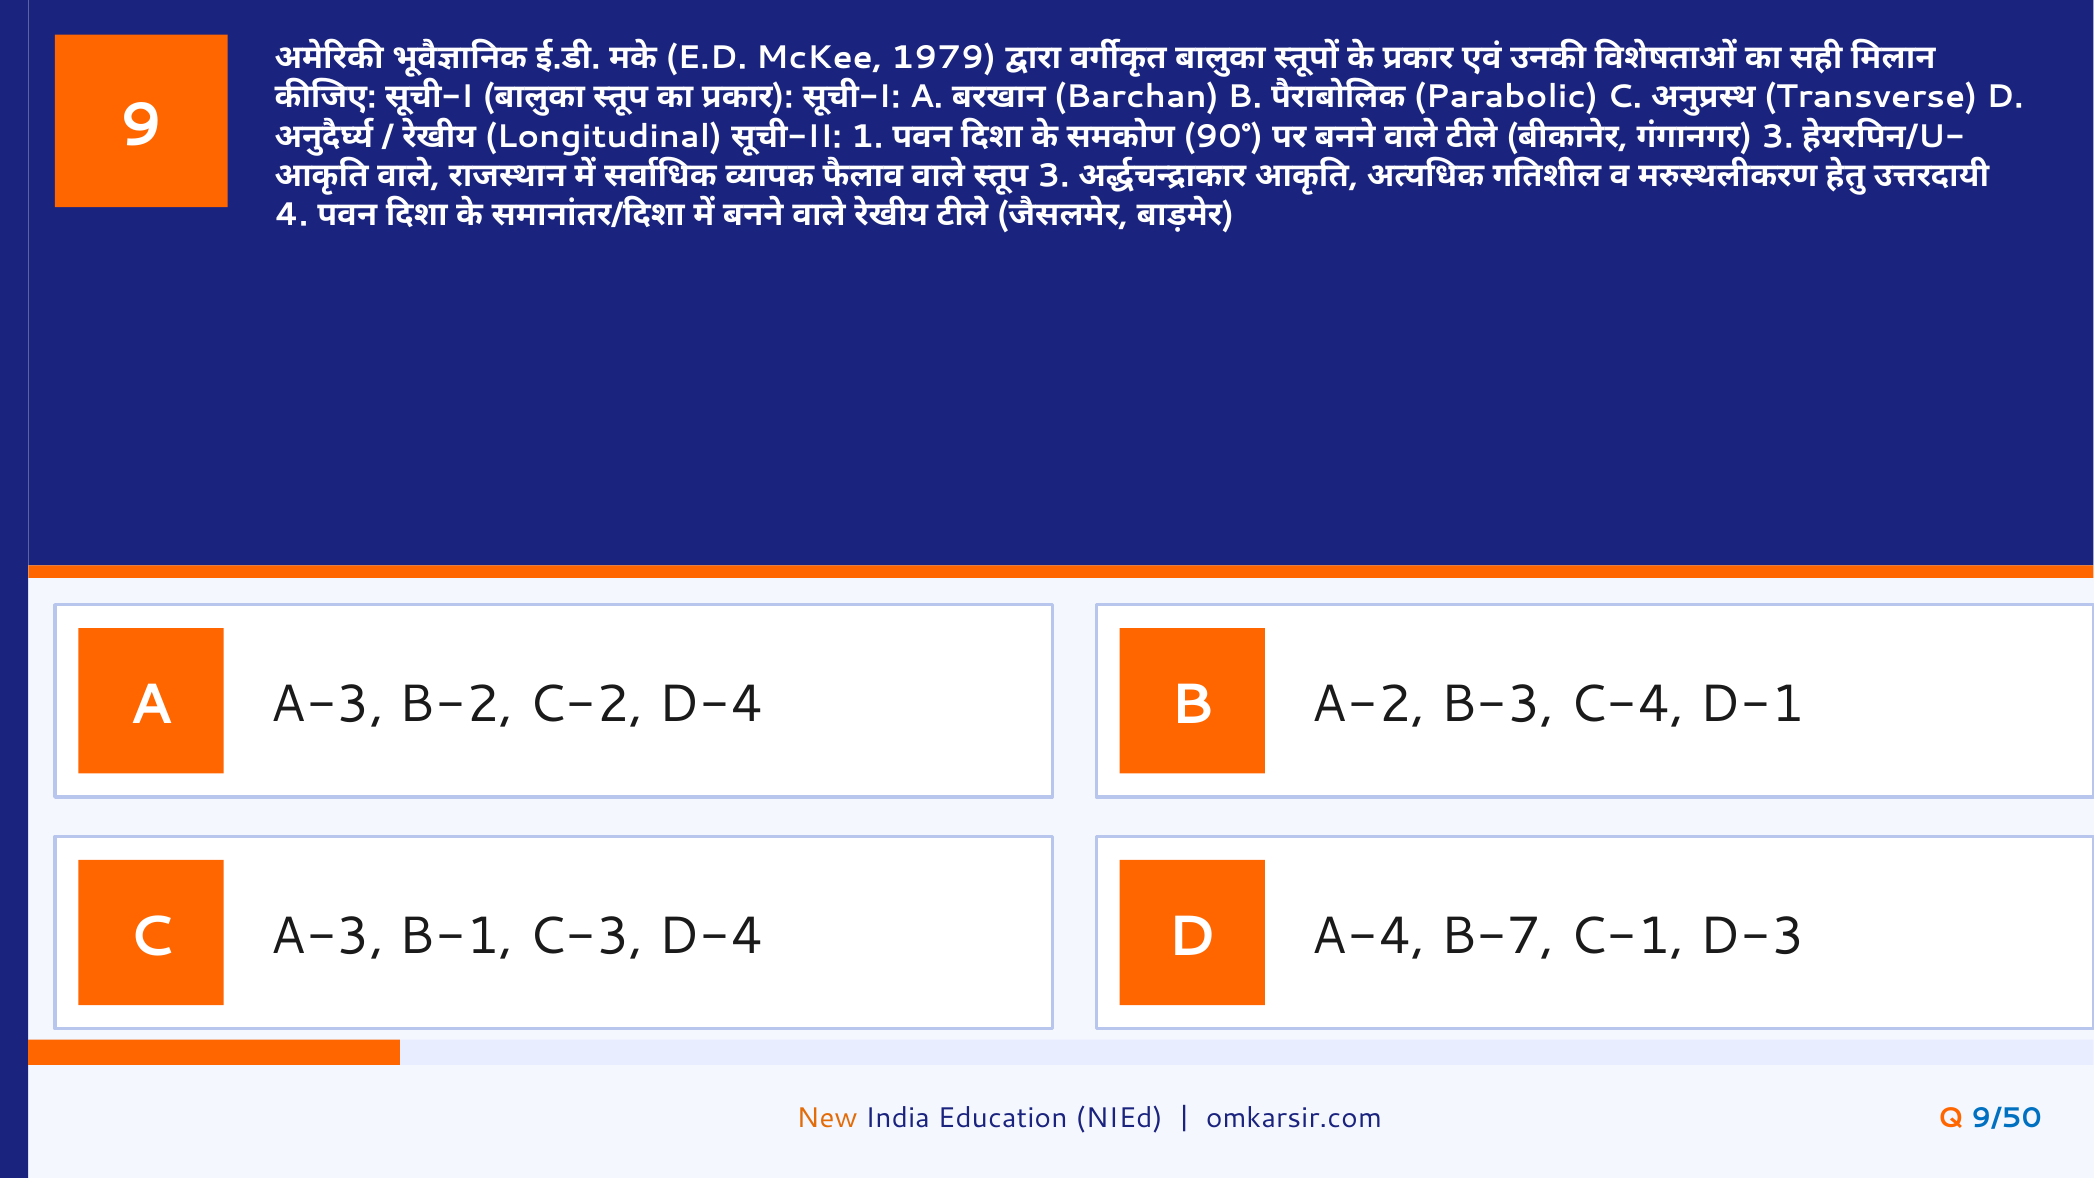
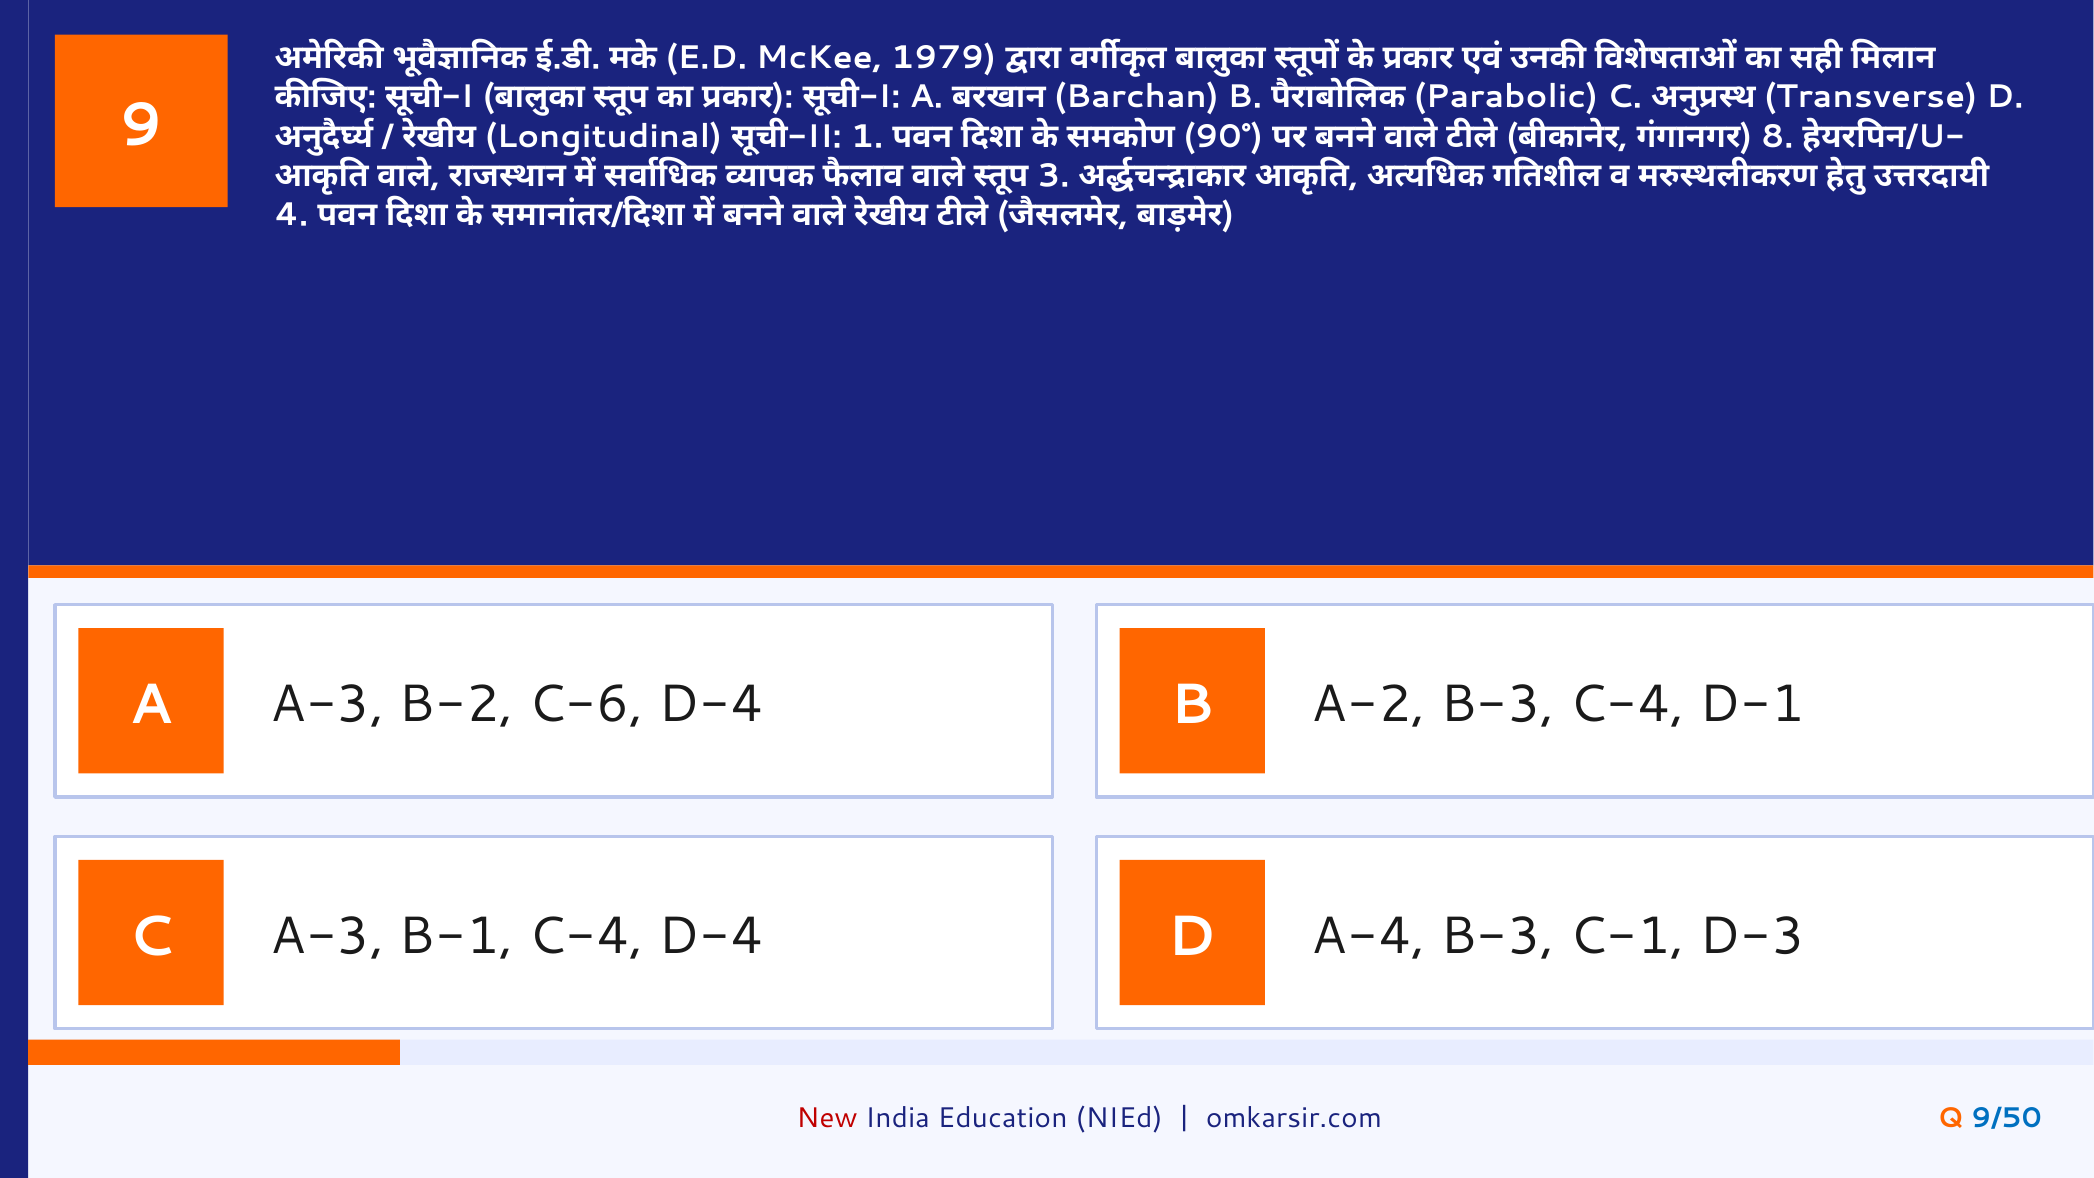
3: 3 -> 8 (1777, 136)
C-2: C-2 -> C-6 (586, 704)
B-1 C-3: C-3 -> C-4 (586, 936)
A-4 B-7: B-7 -> B-3 (1498, 936)
New colour: orange -> red (827, 1118)
